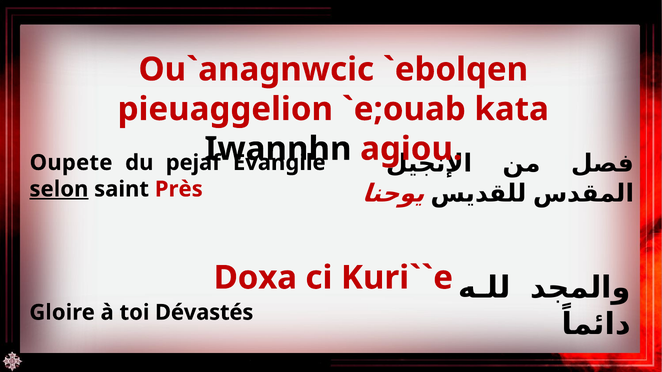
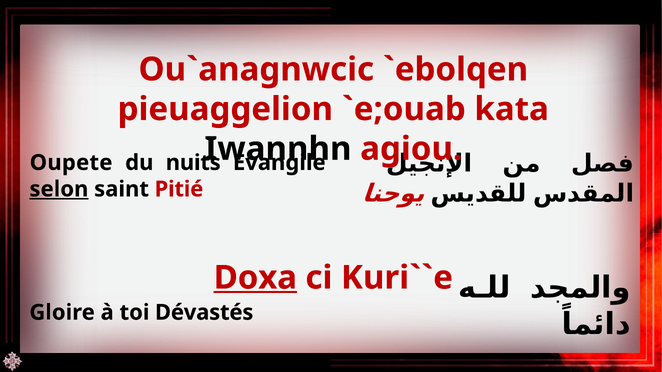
pejaf: pejaf -> nuits (193, 163)
Près: Près -> Pitié (179, 189)
Doxa underline: none -> present (255, 278)
